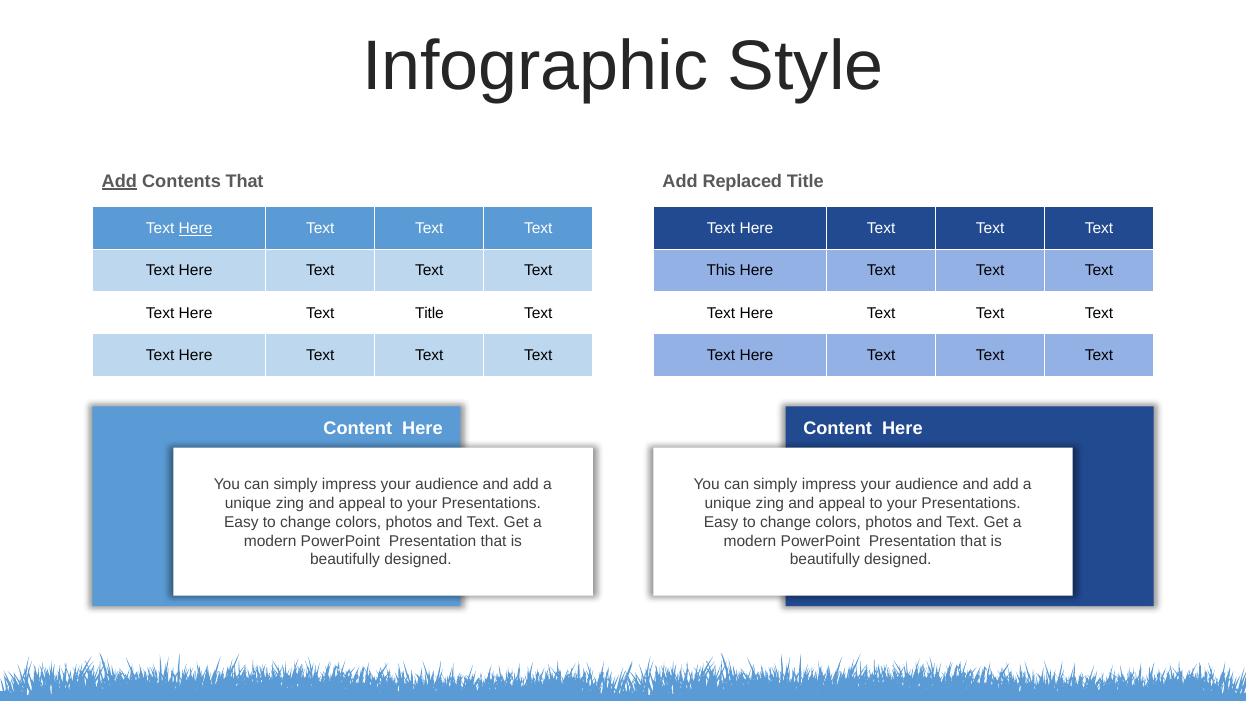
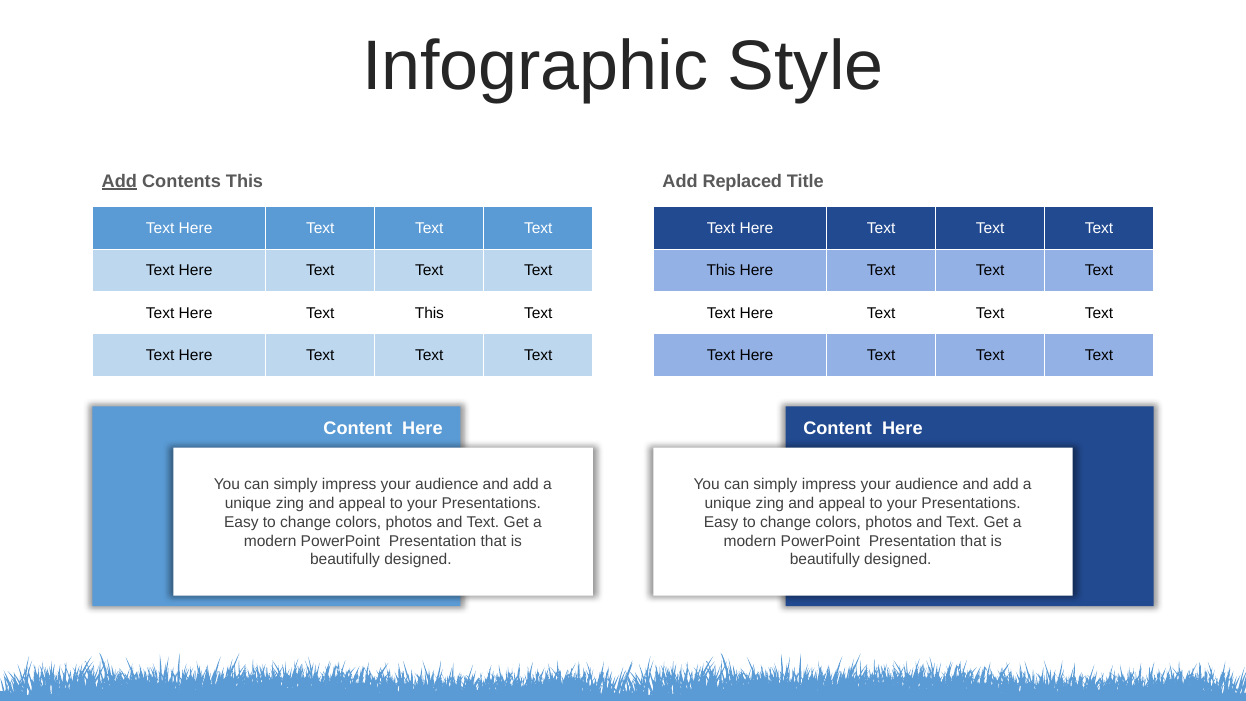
Contents That: That -> This (245, 181)
Here underline: present -> none (196, 228)
Here Text Title: Title -> This (429, 313)
